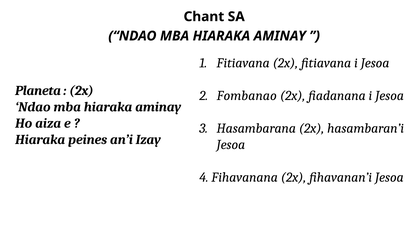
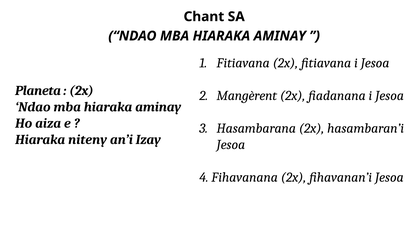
Fombanao: Fombanao -> Mangèrent (247, 96)
peines: peines -> niteny (88, 140)
